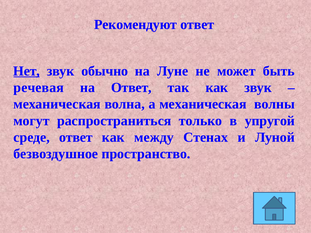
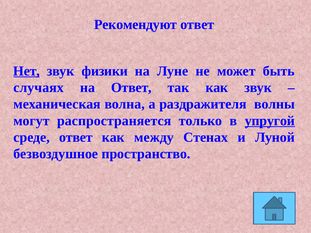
обычно: обычно -> физики (105, 71)
речевая: речевая -> случаях (39, 88)
а механическая: механическая -> раздражителя (203, 104)
распространиться: распространиться -> распространяется (114, 121)
упругой underline: none -> present (270, 121)
